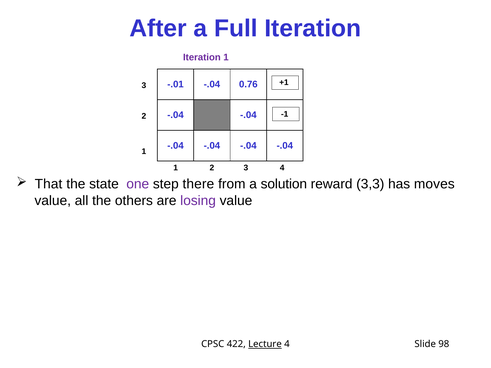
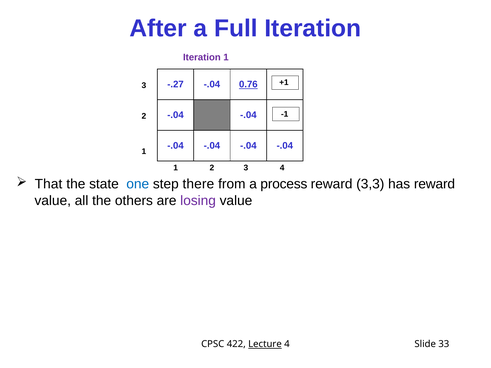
-.01: -.01 -> -.27 (175, 85)
0.76 underline: none -> present (248, 85)
one colour: purple -> blue (138, 184)
solution: solution -> process (284, 184)
has moves: moves -> reward (434, 184)
98: 98 -> 33 (444, 344)
